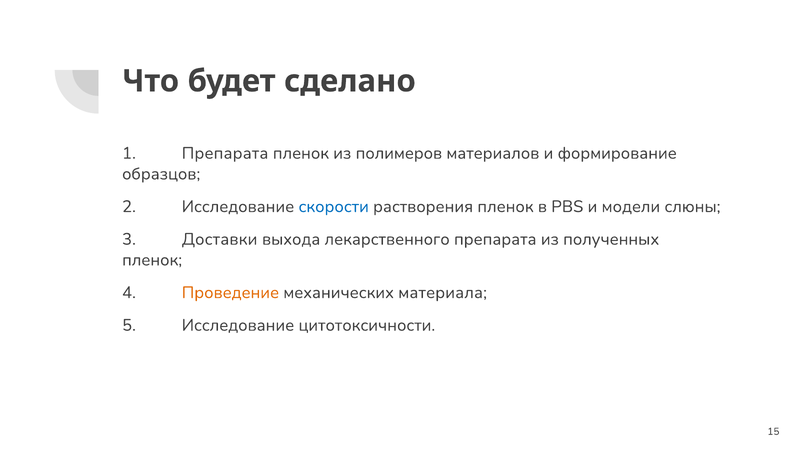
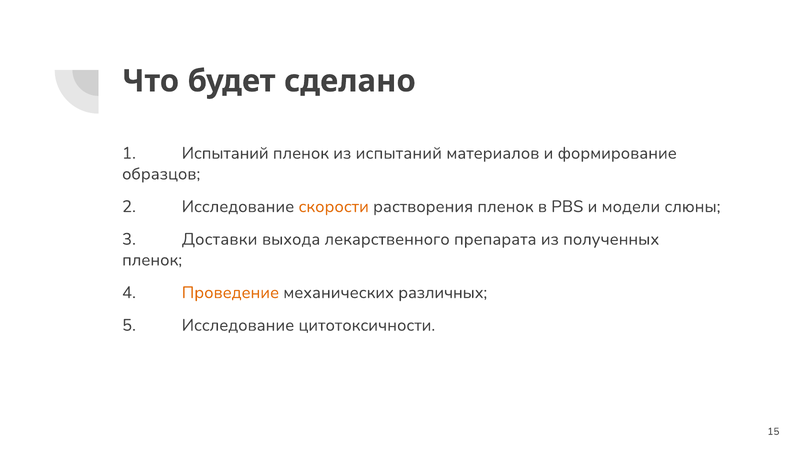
1 Препарата: Препарата -> Испытаний (225, 153)
из полимеров: полимеров -> испытаний (399, 153)
скорости colour: blue -> orange (334, 207)
материала: материала -> различных (443, 293)
